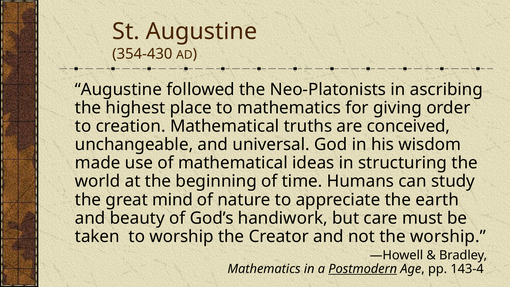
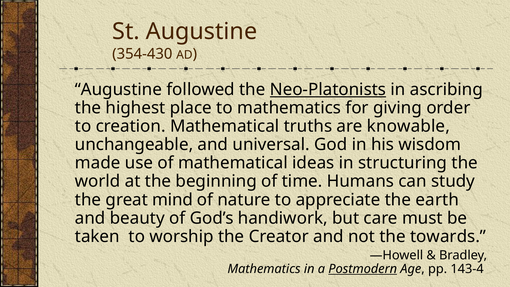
Neo-Platonists underline: none -> present (328, 89)
conceived: conceived -> knowable (408, 126)
the worship: worship -> towards (448, 236)
